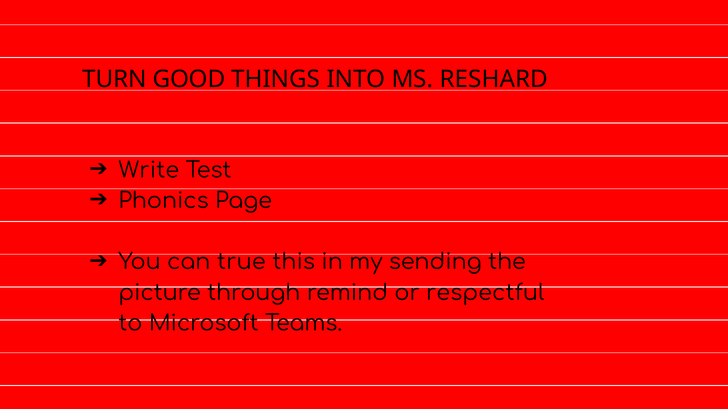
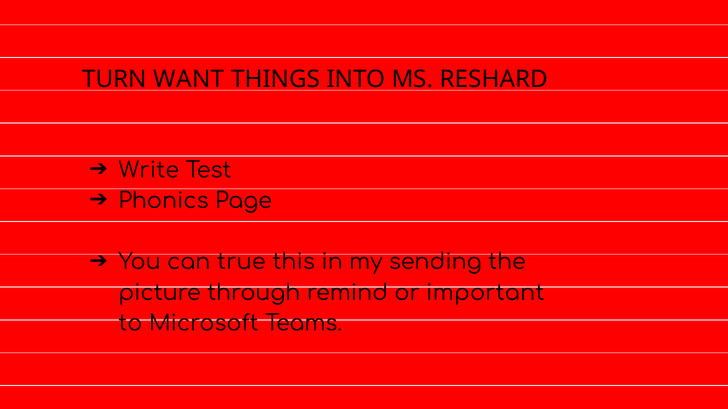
GOOD: GOOD -> WANT (189, 79)
respectful: respectful -> important (485, 293)
